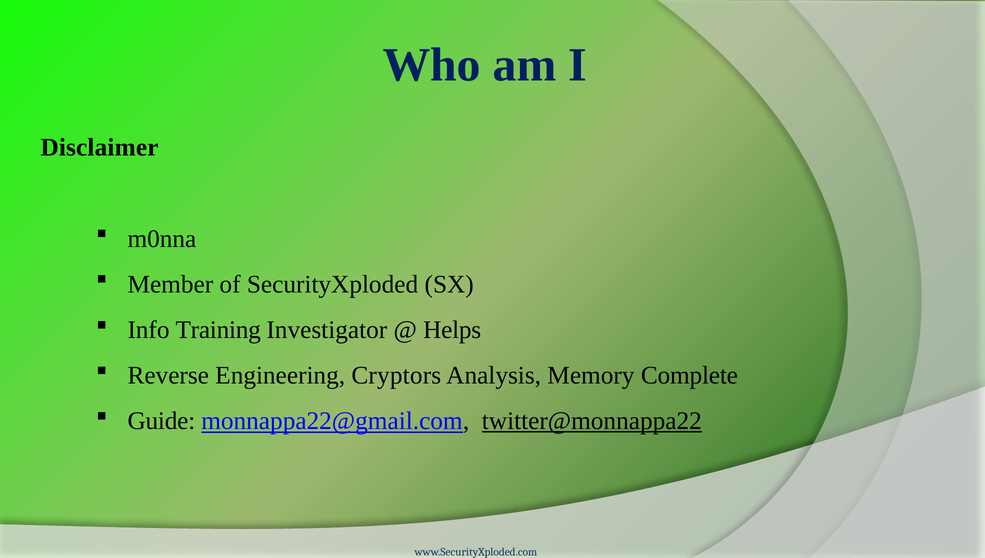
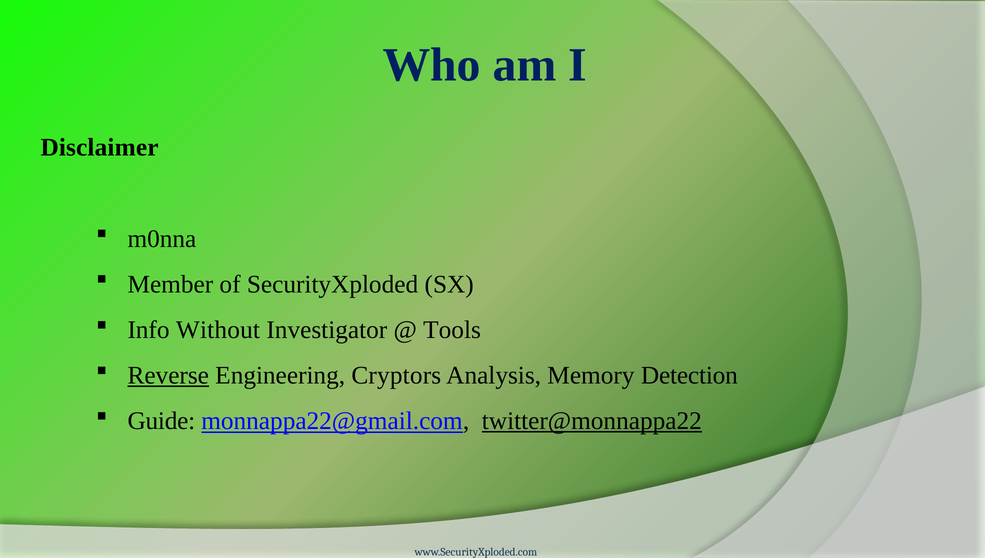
Training: Training -> Without (218, 330)
Helps: Helps -> Tools (452, 330)
Reverse underline: none -> present (168, 376)
Complete: Complete -> Detection (689, 376)
